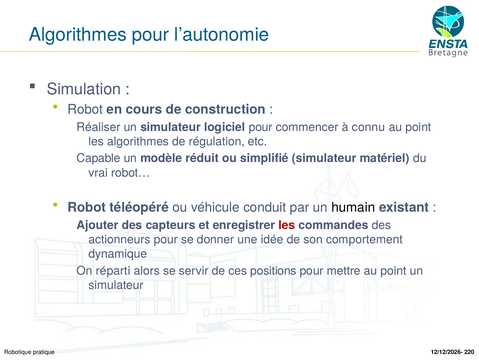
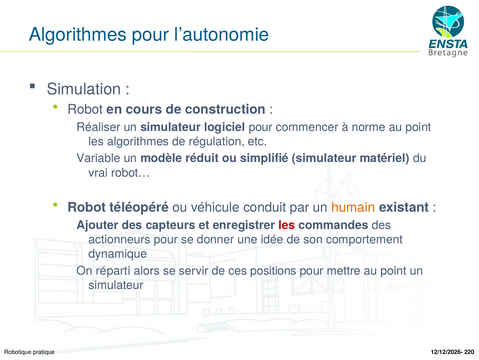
connu: connu -> norme (369, 127)
Capable: Capable -> Variable (99, 158)
humain colour: black -> orange (353, 207)
